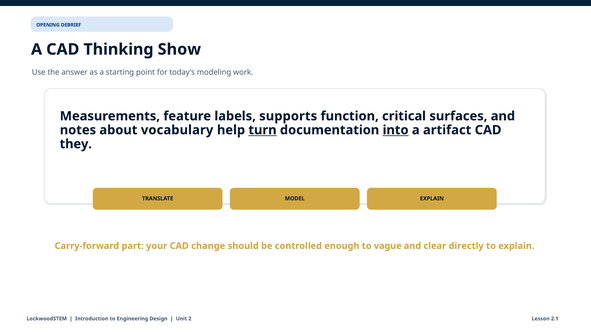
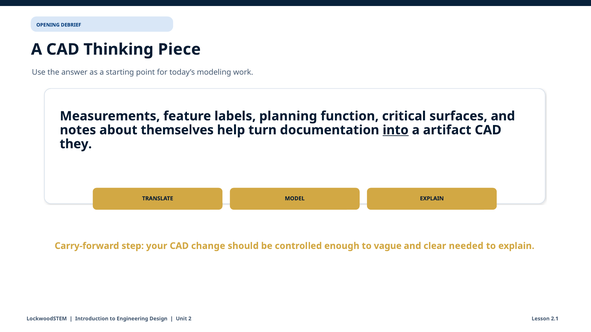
Show: Show -> Piece (179, 49)
supports: supports -> planning (288, 116)
vocabulary: vocabulary -> themselves (177, 130)
turn underline: present -> none (263, 130)
part: part -> step (133, 246)
directly: directly -> needed (466, 246)
